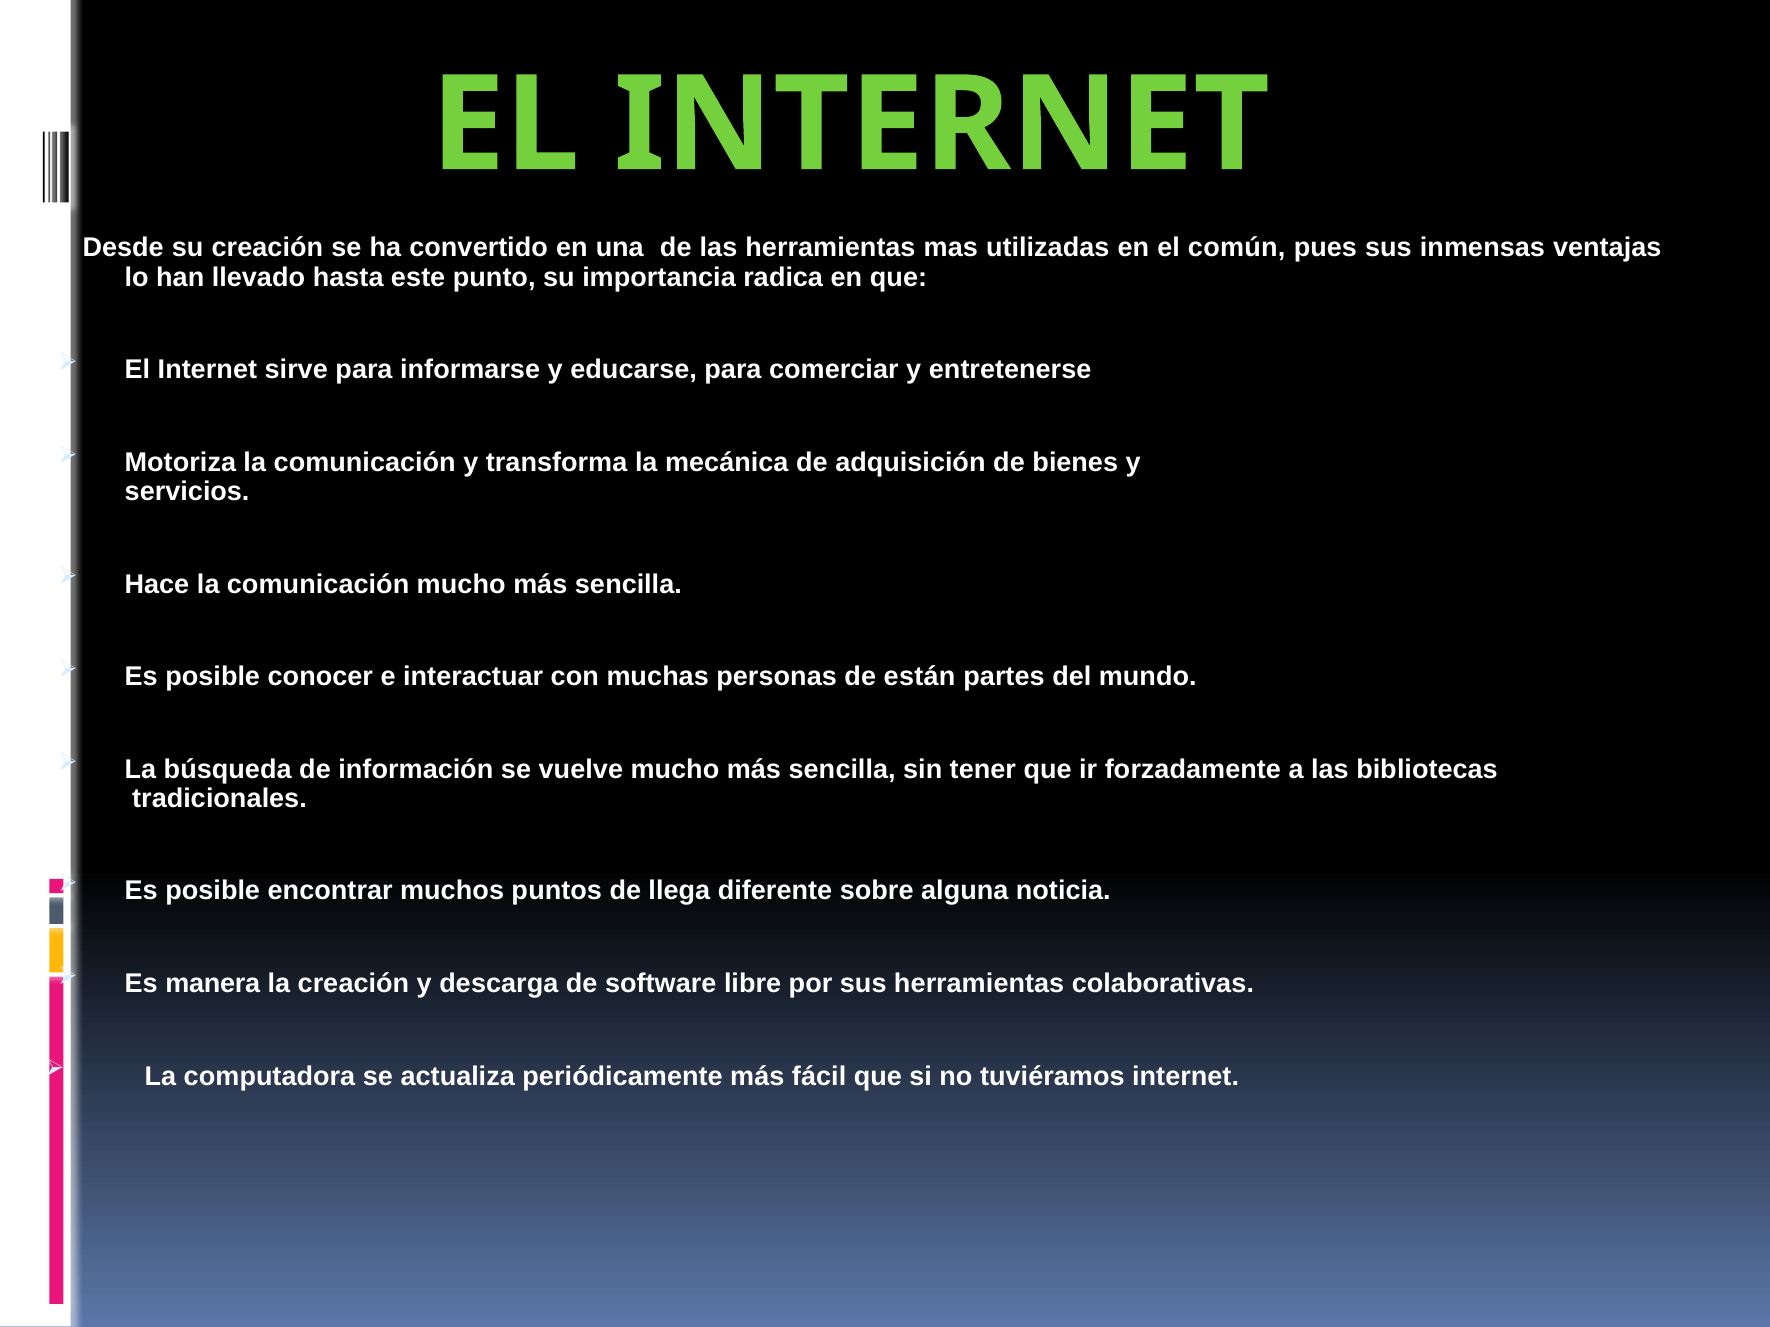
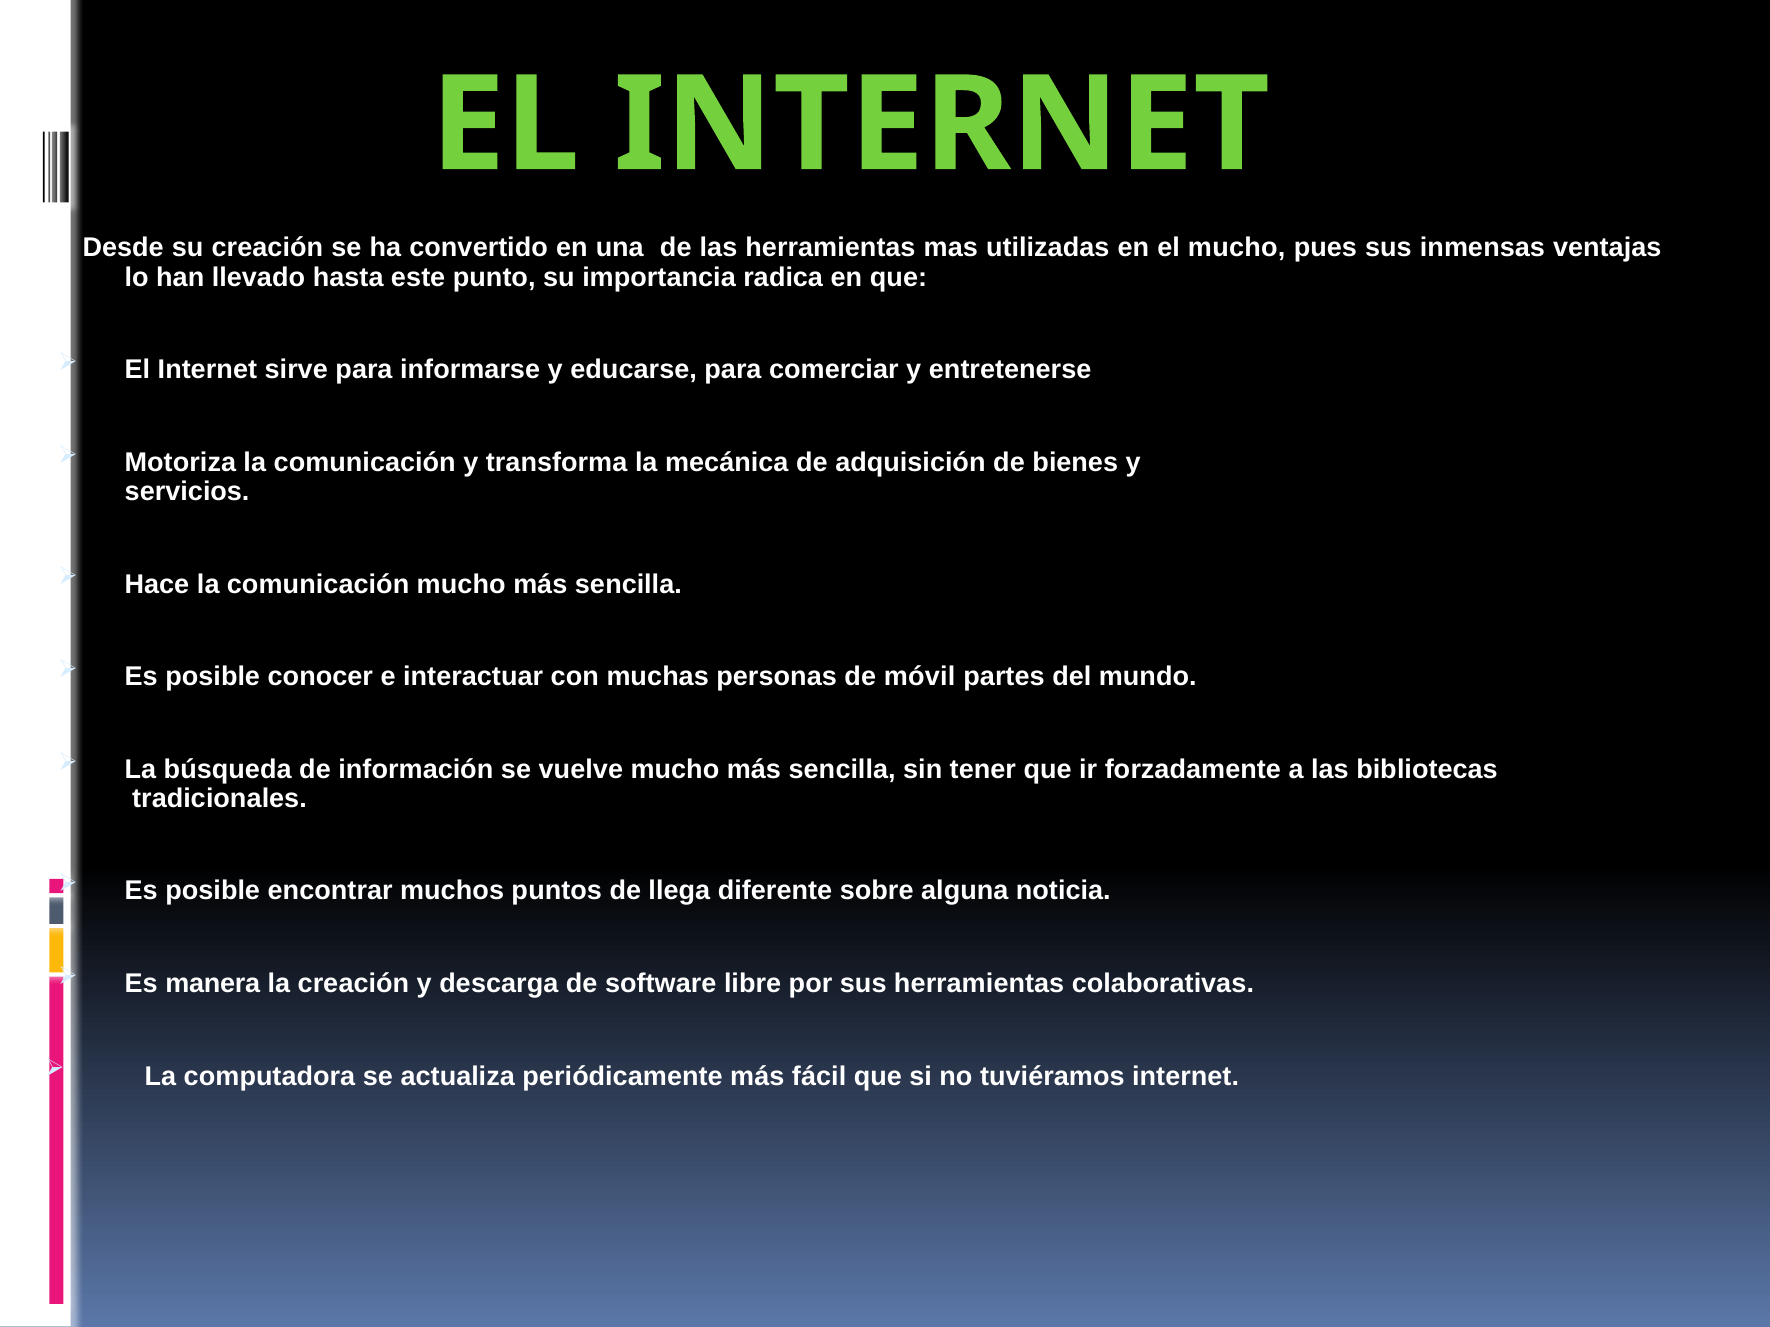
el común: común -> mucho (1237, 248)
están: están -> móvil (920, 677)
